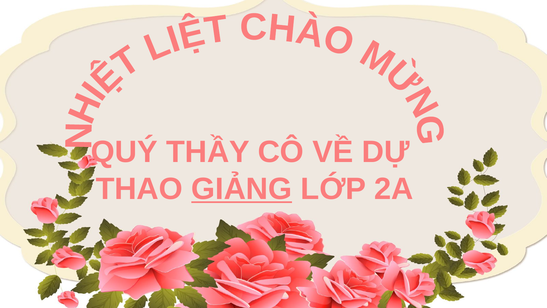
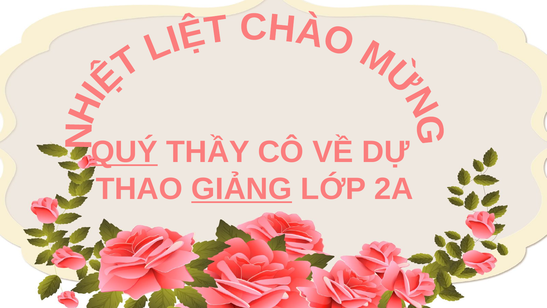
QUÝ underline: none -> present (124, 152)
